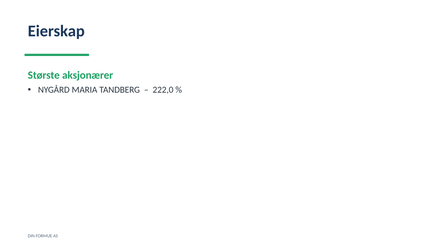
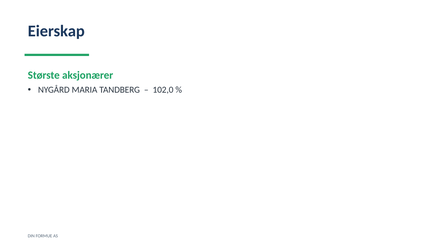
222,0: 222,0 -> 102,0 (163, 90)
